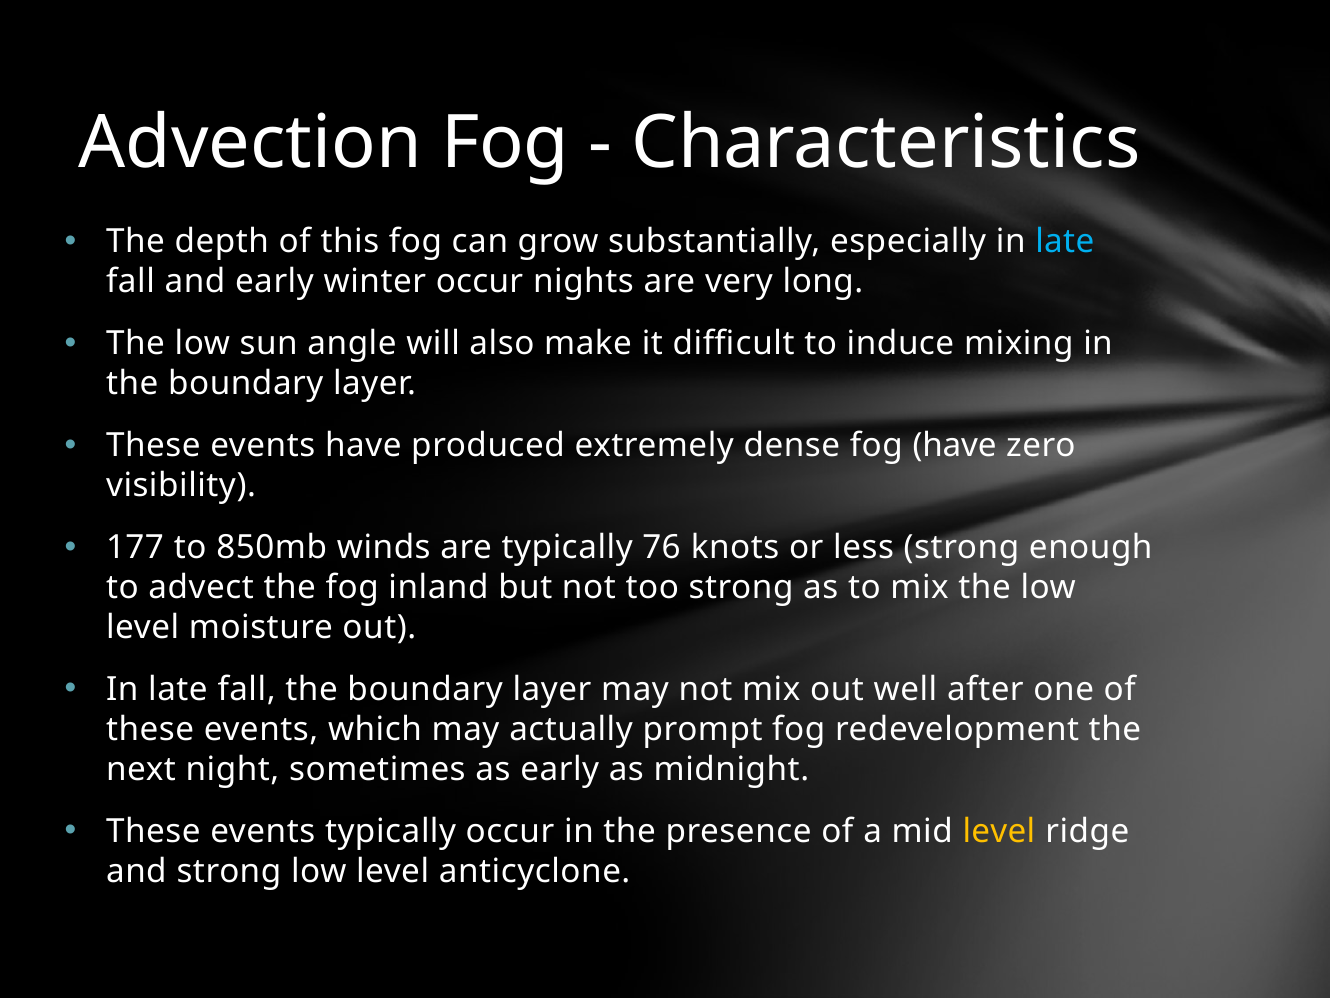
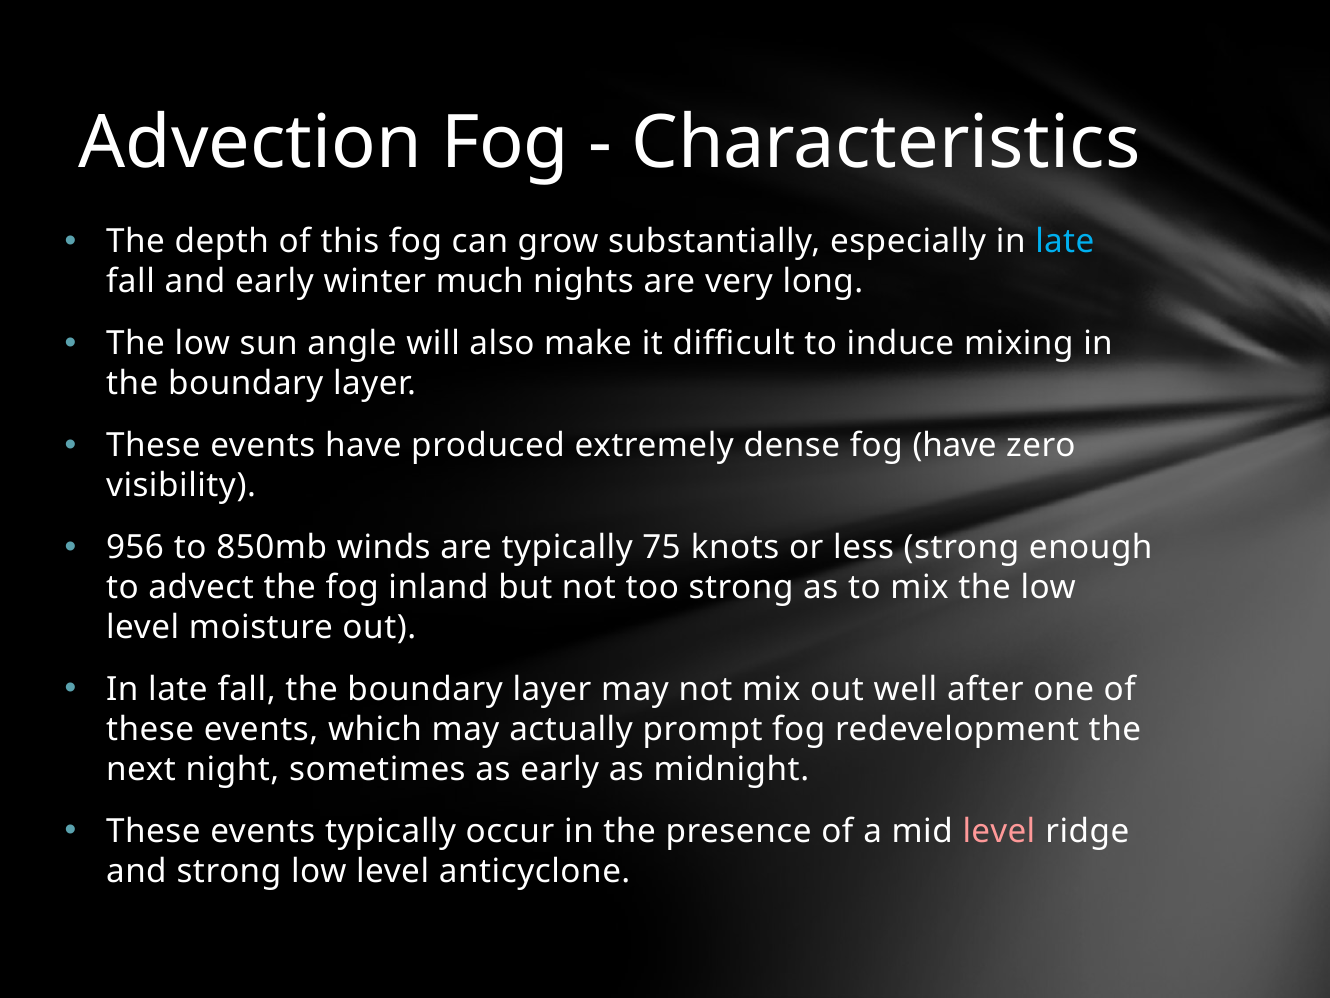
winter occur: occur -> much (480, 282)
177: 177 -> 956 (135, 548)
76: 76 -> 75 (662, 548)
level colour: yellow -> pink (999, 831)
